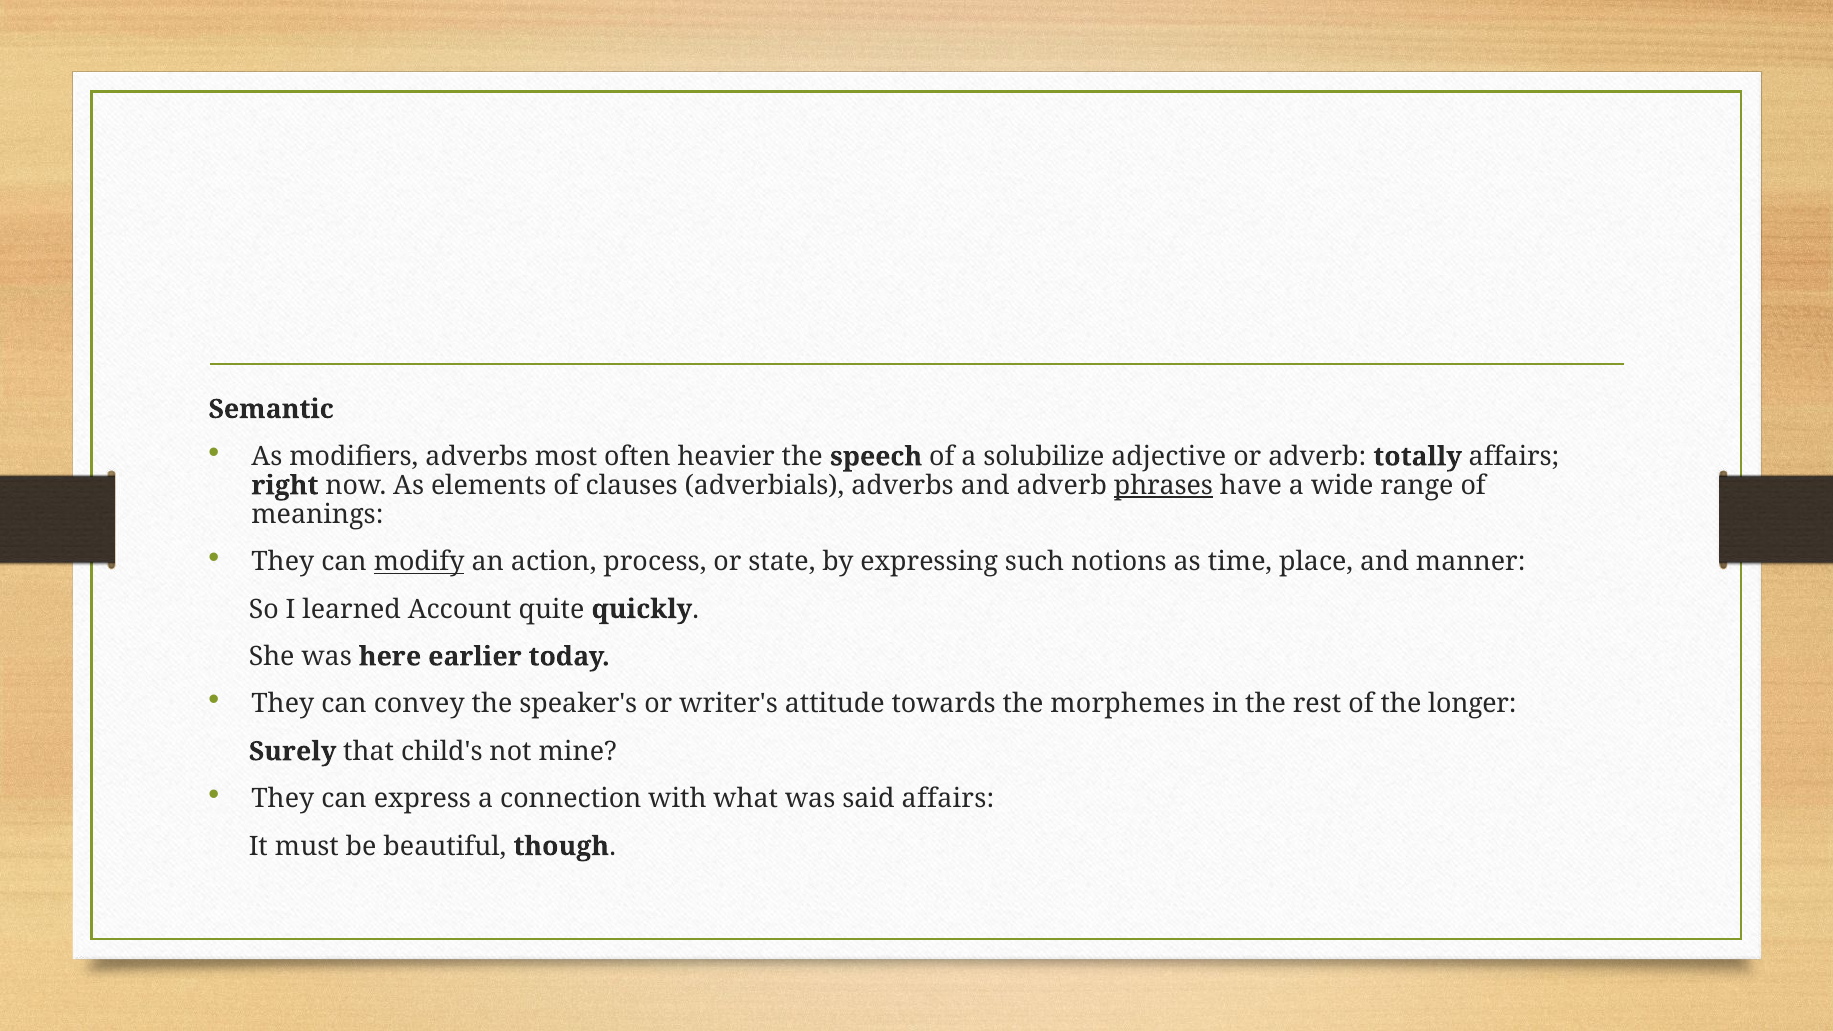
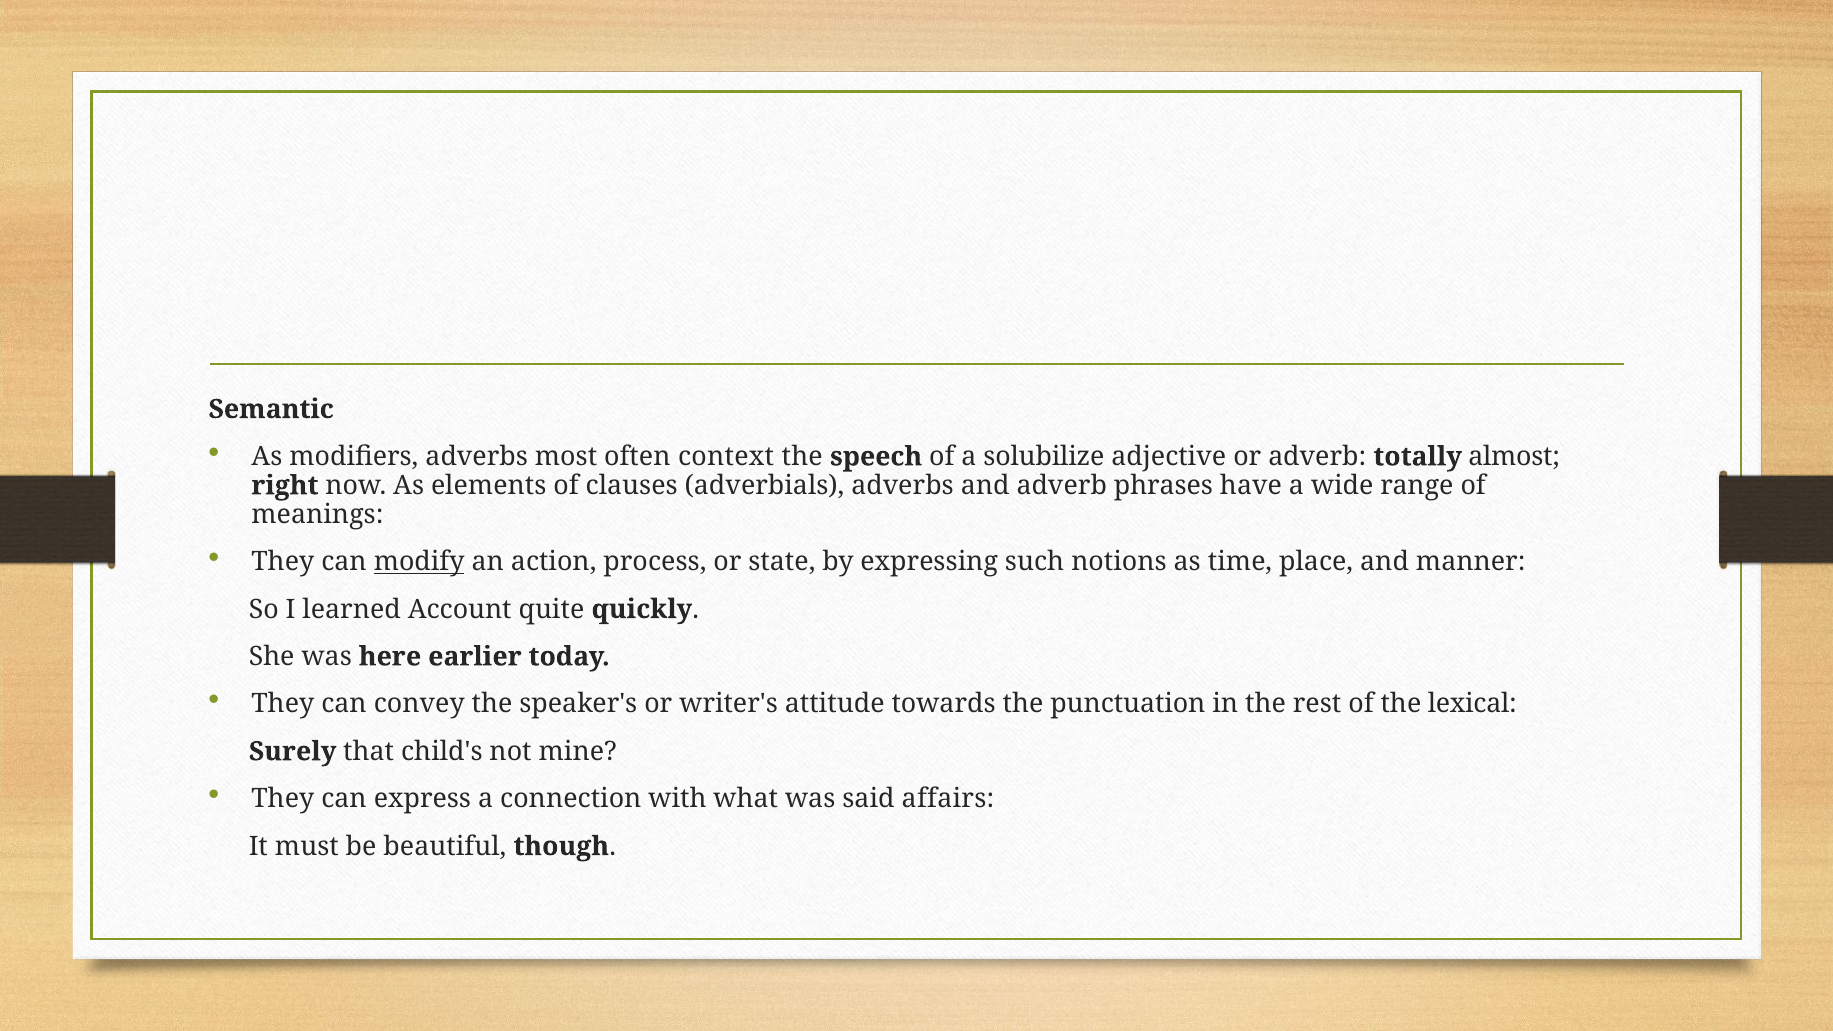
heavier: heavier -> context (726, 457)
totally affairs: affairs -> almost (1514, 457)
phrases underline: present -> none (1163, 486)
morphemes: morphemes -> punctuation (1128, 704)
longer: longer -> lexical (1472, 704)
